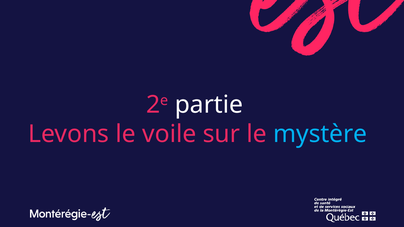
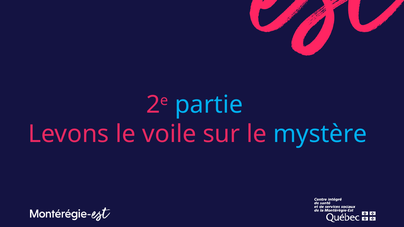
partie colour: white -> light blue (209, 105)
